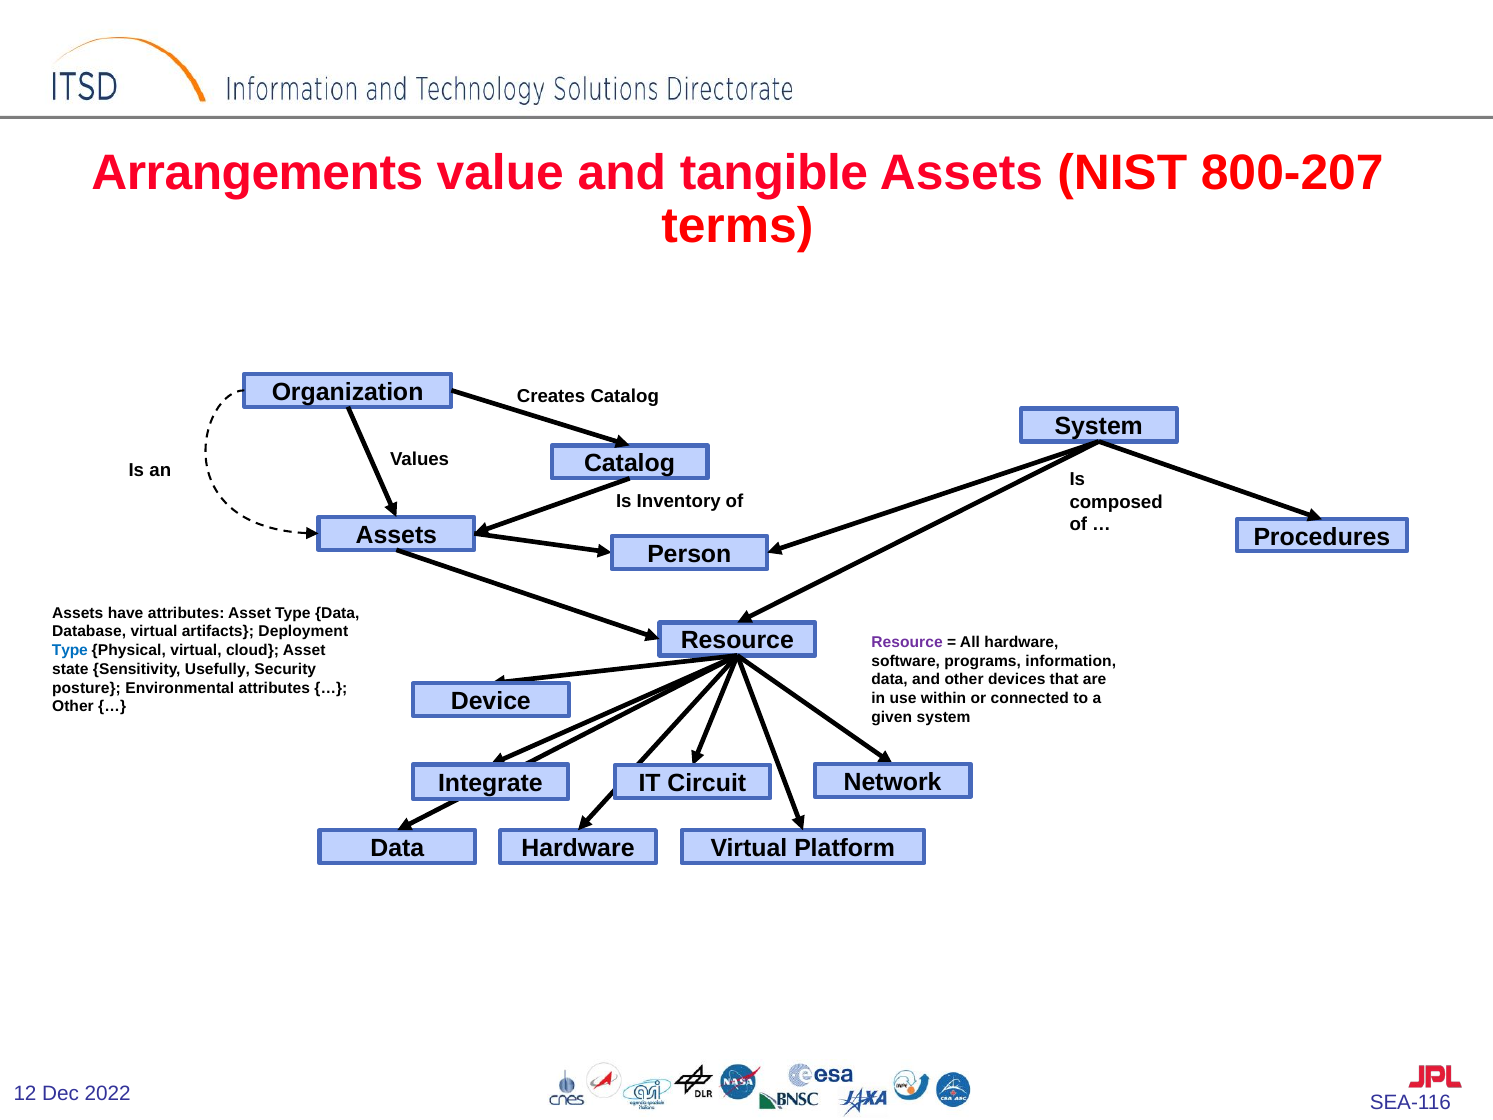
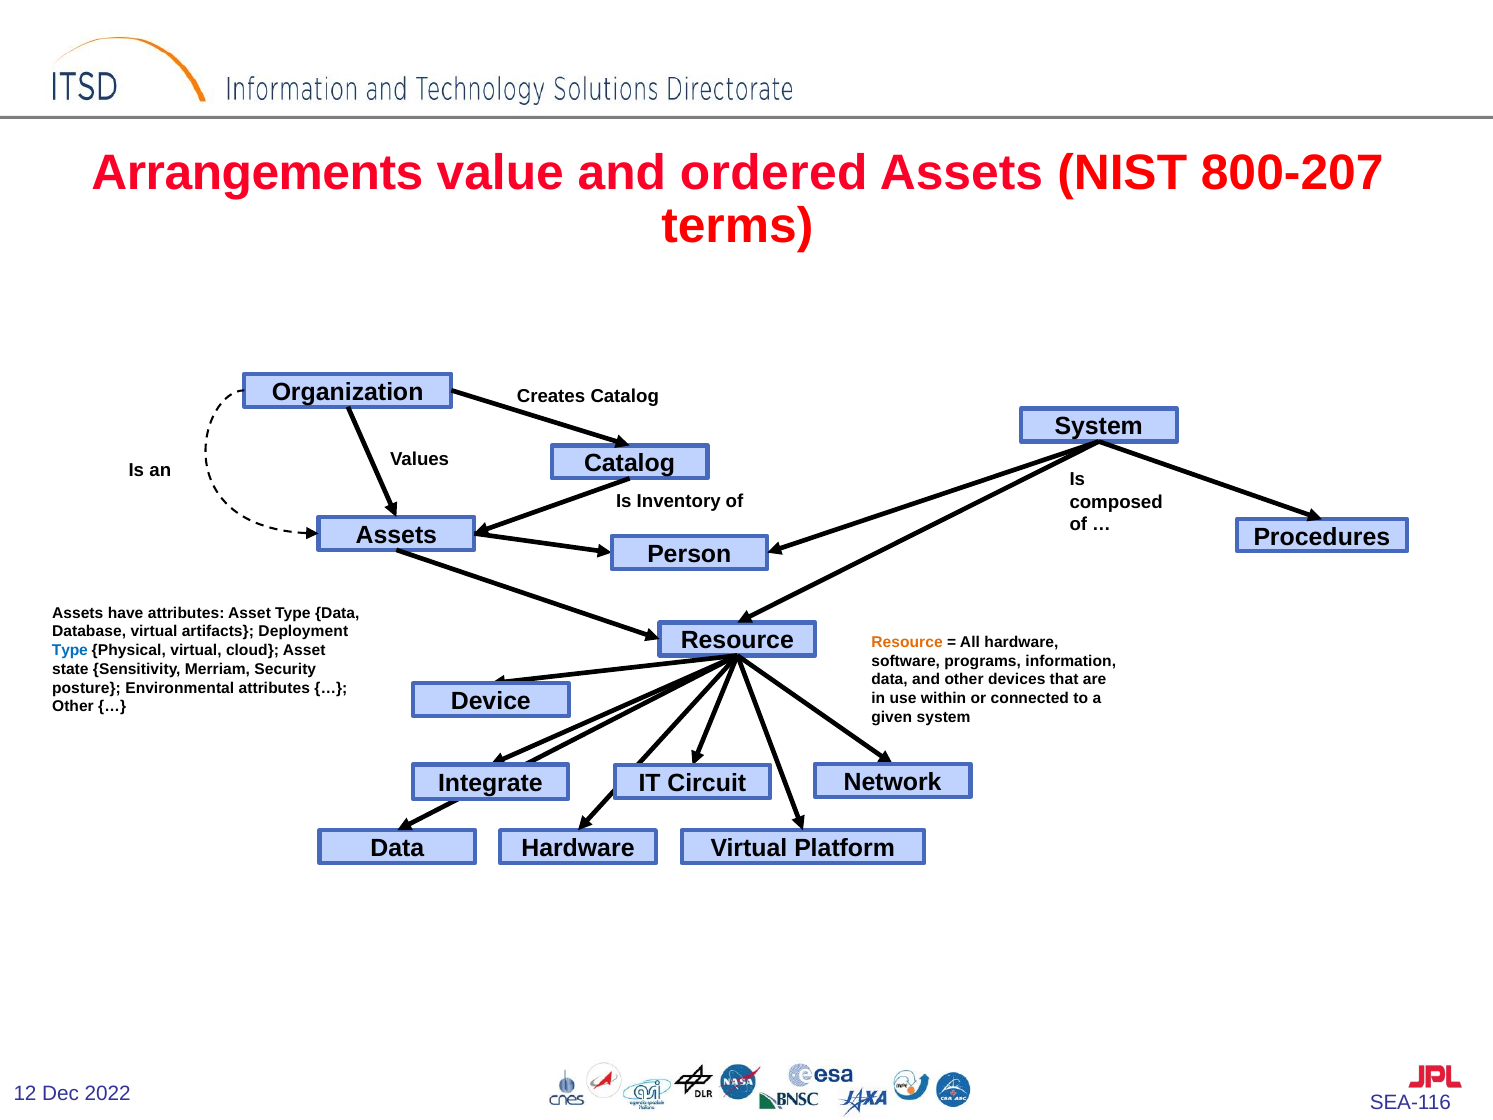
tangible: tangible -> ordered (774, 173)
Resource colour: purple -> orange (907, 642)
Usefully: Usefully -> Merriam (218, 669)
